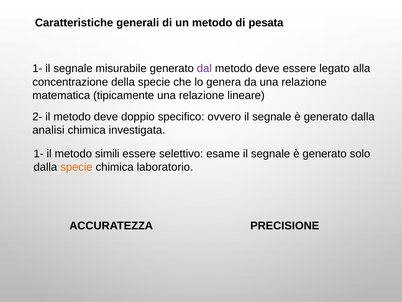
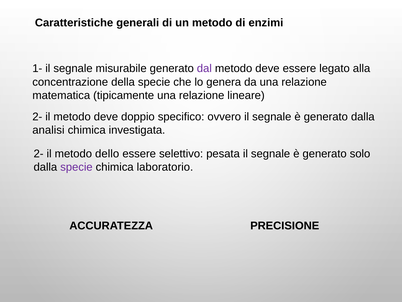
pesata: pesata -> enzimi (266, 23)
1-: 1- -> 2- (39, 154)
simili: simili -> dello (107, 154)
esame: esame -> pesata (223, 154)
specie colour: orange -> purple (76, 167)
